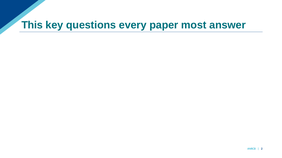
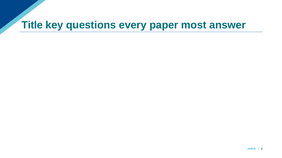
This: This -> Title (32, 25)
